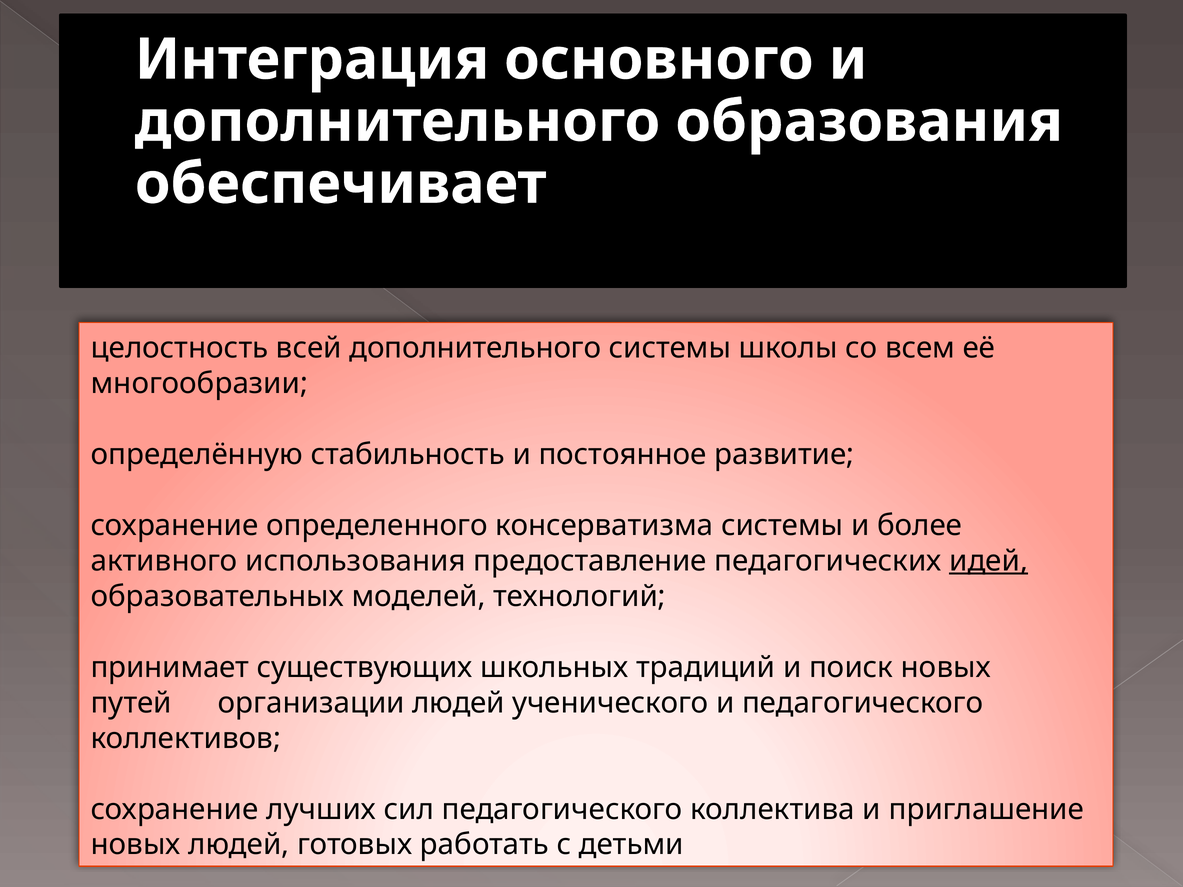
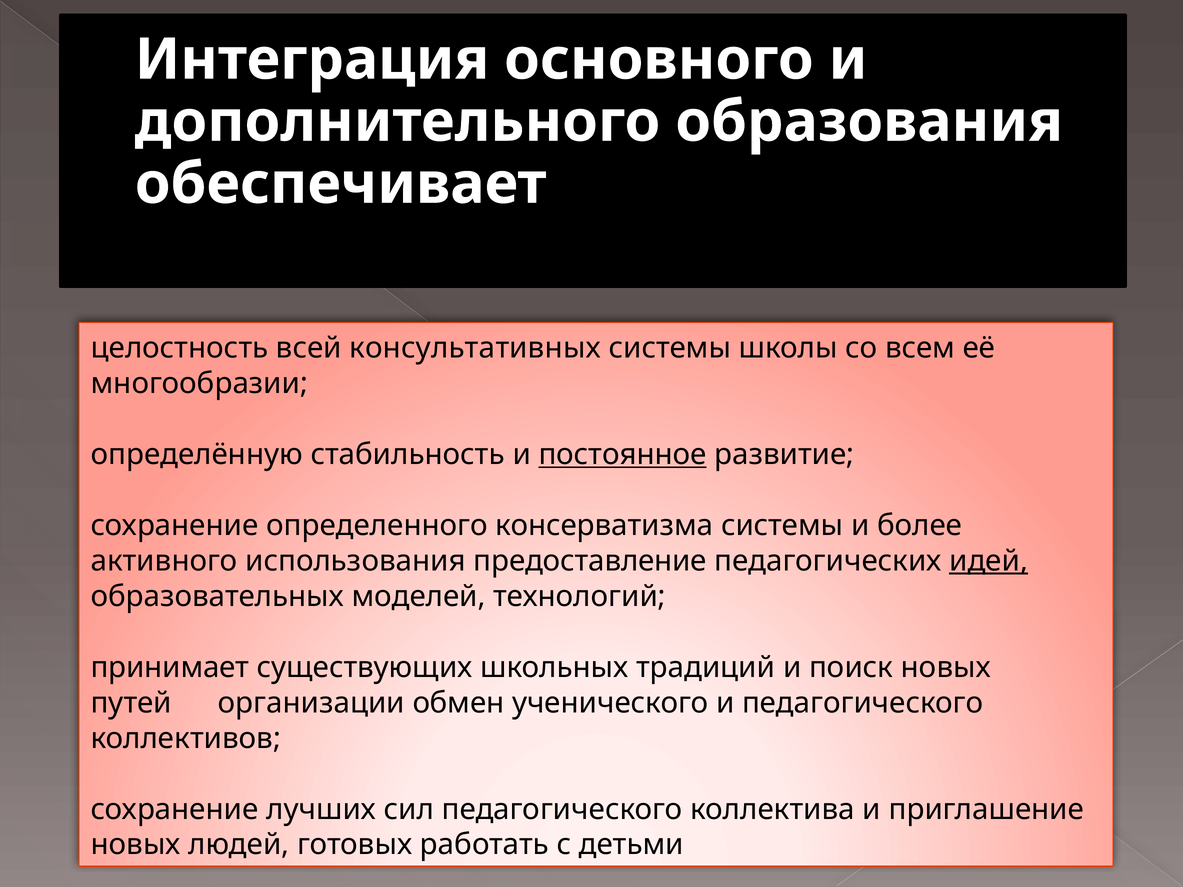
всей дополнительного: дополнительного -> консультативных (475, 348)
постоянное underline: none -> present (623, 455)
организации людей: людей -> обмен (458, 703)
